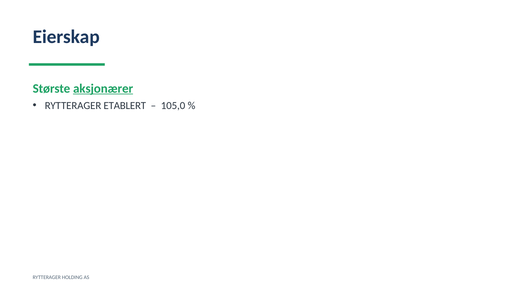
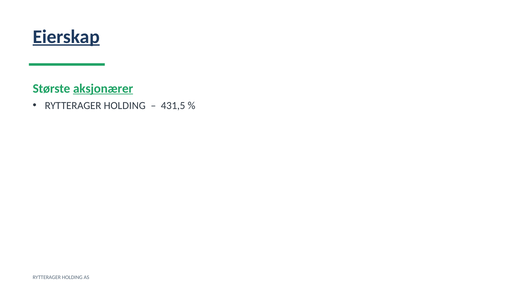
Eierskap underline: none -> present (66, 37)
ETABLERT: ETABLERT -> HOLDING (125, 106)
105,0: 105,0 -> 431,5 (173, 106)
